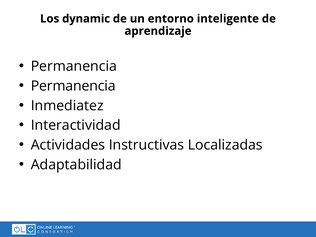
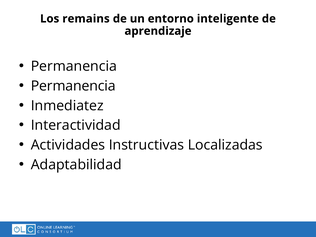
dynamic: dynamic -> remains (86, 19)
